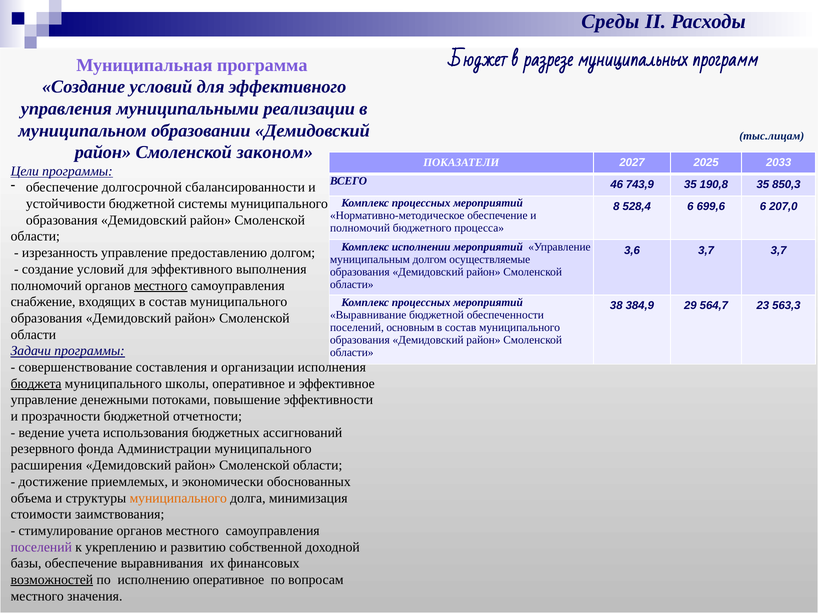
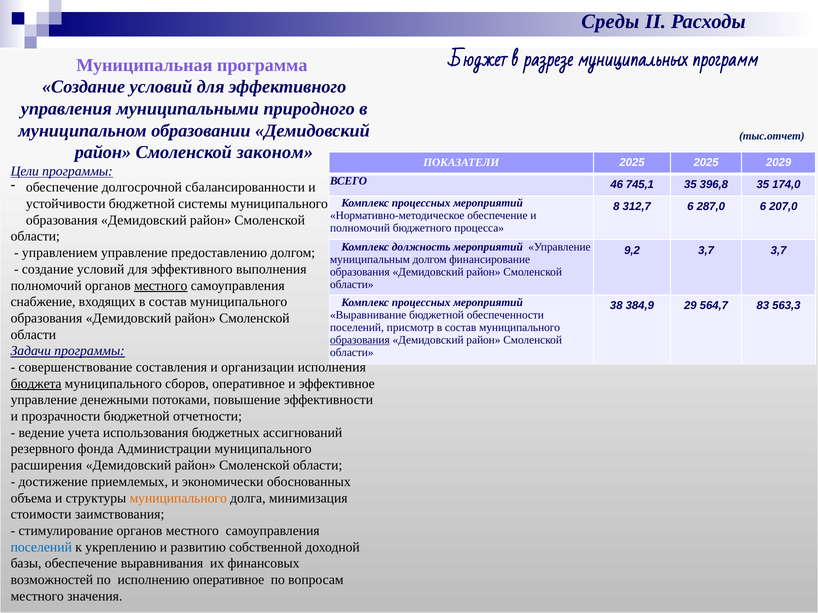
реализации: реализации -> природного (309, 109)
тыс.лицам: тыс.лицам -> тыс.отчет (772, 136)
ПОКАЗАТЕЛИ 2027: 2027 -> 2025 (632, 163)
2033: 2033 -> 2029 (779, 163)
743,9: 743,9 -> 745,1 (640, 185)
190,8: 190,8 -> 396,8 (714, 185)
850,3: 850,3 -> 174,0 (786, 185)
528,4: 528,4 -> 312,7 (637, 207)
699,6: 699,6 -> 287,0 (711, 207)
исполнении: исполнении -> должность (421, 247)
3,6: 3,6 -> 9,2 (632, 251)
изрезанность: изрезанность -> управлением (60, 253)
осуществляемые: осуществляемые -> финансирование (490, 260)
23: 23 -> 83 (763, 306)
основным: основным -> присмотр (410, 328)
образования underline: none -> present (360, 340)
школы: школы -> сборов (187, 384)
поселений colour: purple -> blue (41, 548)
возможностей underline: present -> none (52, 580)
